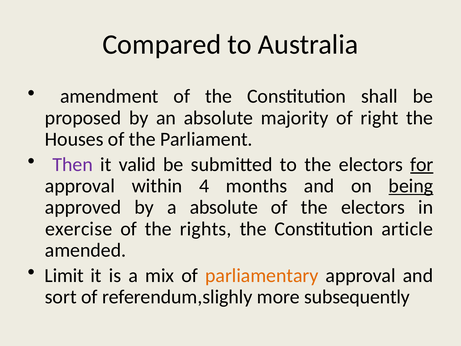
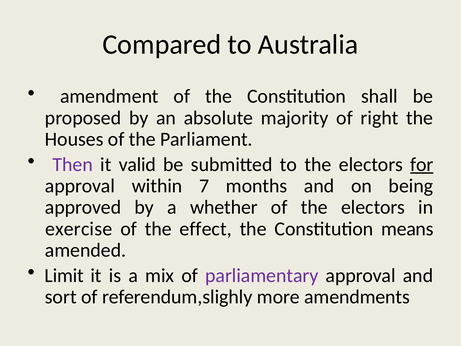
4: 4 -> 7 (204, 186)
being underline: present -> none (411, 186)
a absolute: absolute -> whether (224, 207)
rights: rights -> effect (206, 229)
article: article -> means (407, 229)
parliamentary colour: orange -> purple (262, 275)
subsequently: subsequently -> amendments (357, 297)
